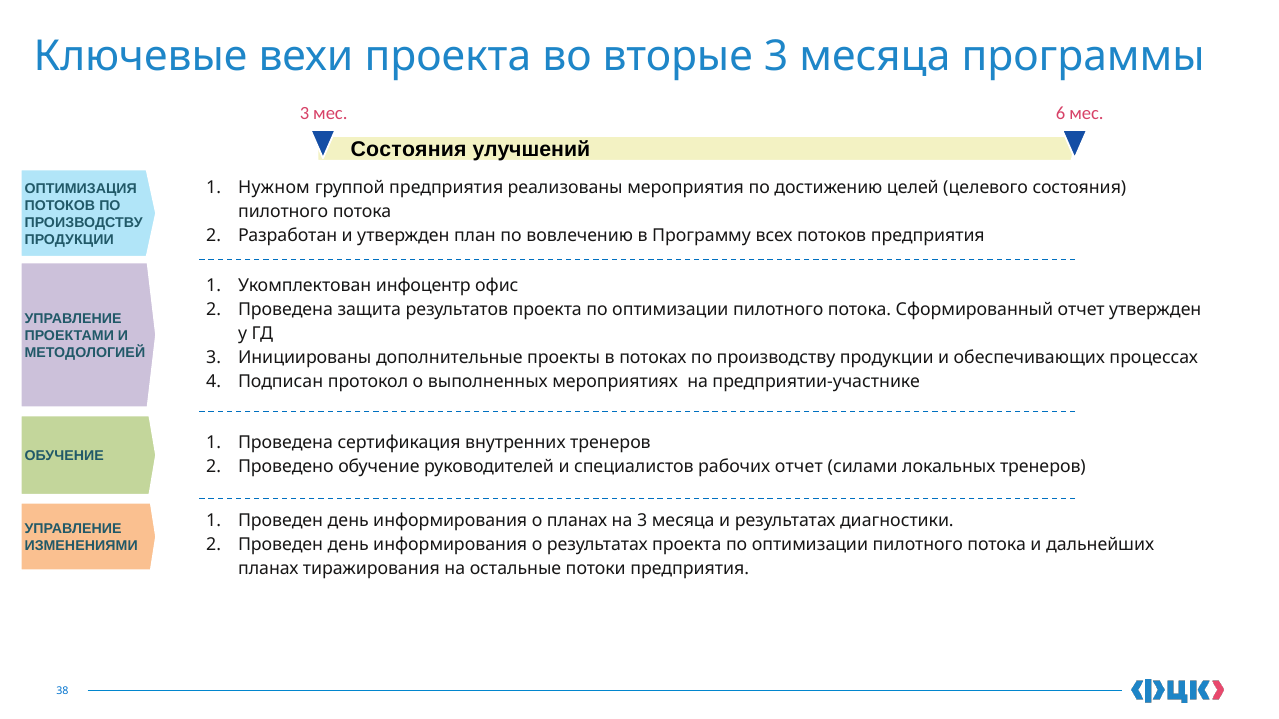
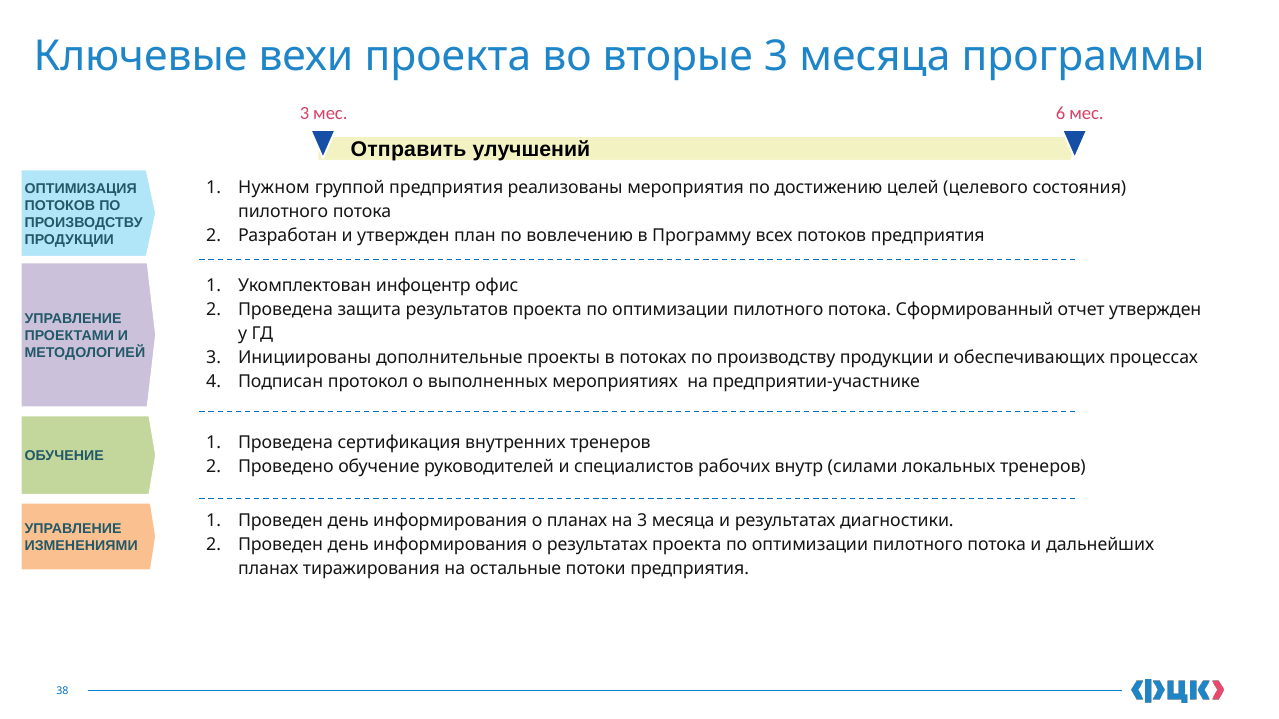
Состояния: Состояния -> Отправить (409, 150)
рабочих отчет: отчет -> внутр (799, 467)
